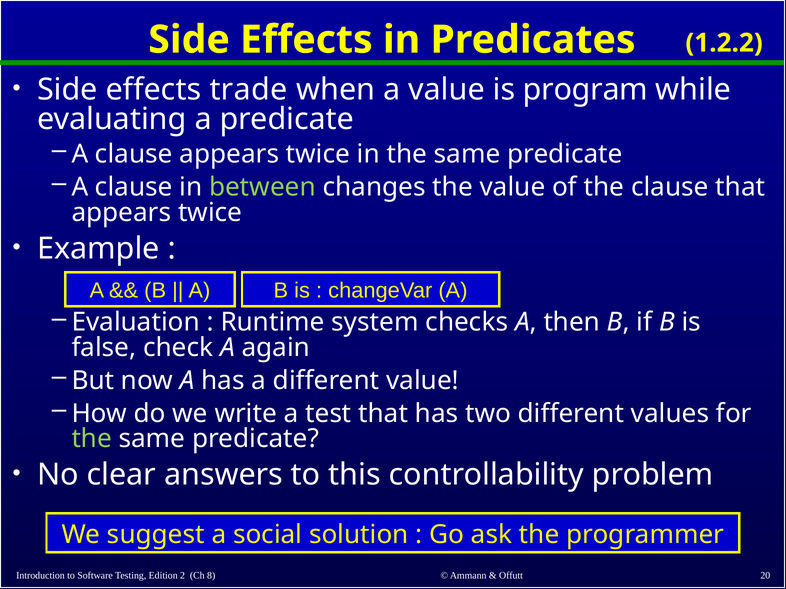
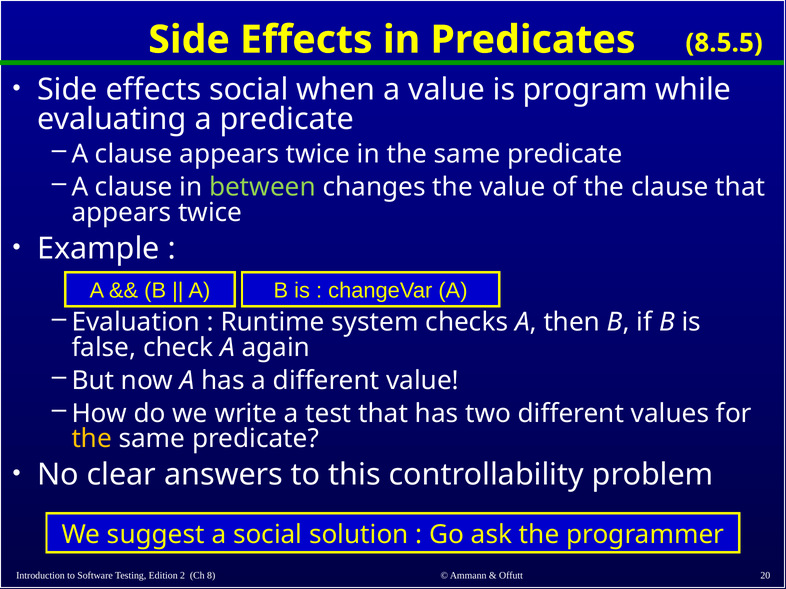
1.2.2: 1.2.2 -> 8.5.5 (724, 43)
effects trade: trade -> social (249, 90)
the colour: light green -> yellow (92, 439)
